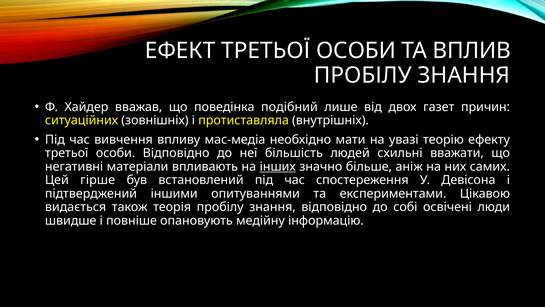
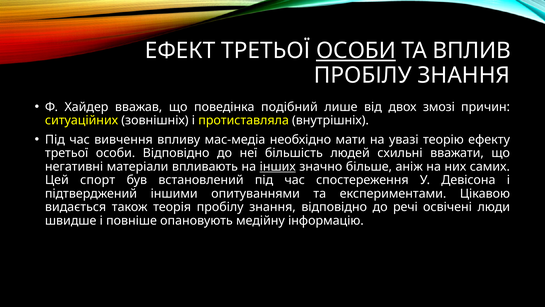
ОСОБИ underline: none -> present (356, 51)
газет: газет -> змозі (439, 107)
гірше: гірше -> спорт (98, 180)
собі: собі -> речі (405, 207)
